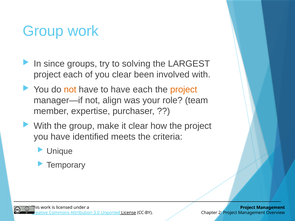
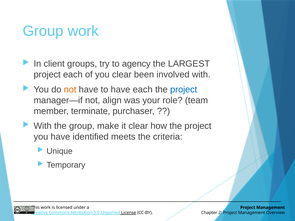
since: since -> client (54, 64)
solving: solving -> agency (136, 64)
project colour: orange -> blue (184, 90)
expertise: expertise -> terminate (91, 111)
